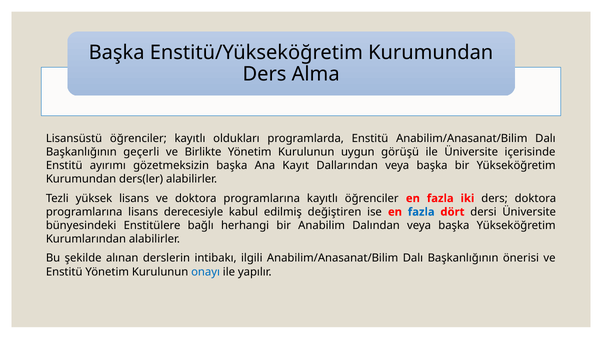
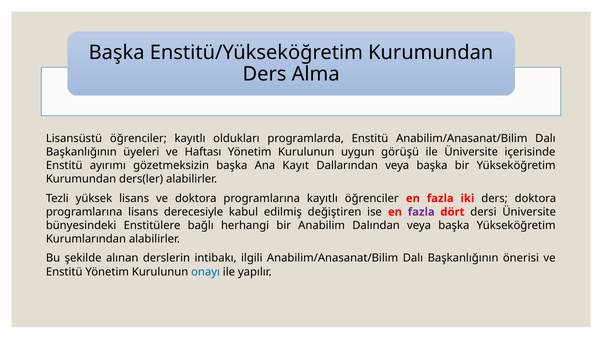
geçerli: geçerli -> üyeleri (141, 152)
Birlikte: Birlikte -> Haftası (203, 152)
fazla colour: blue -> purple (421, 212)
